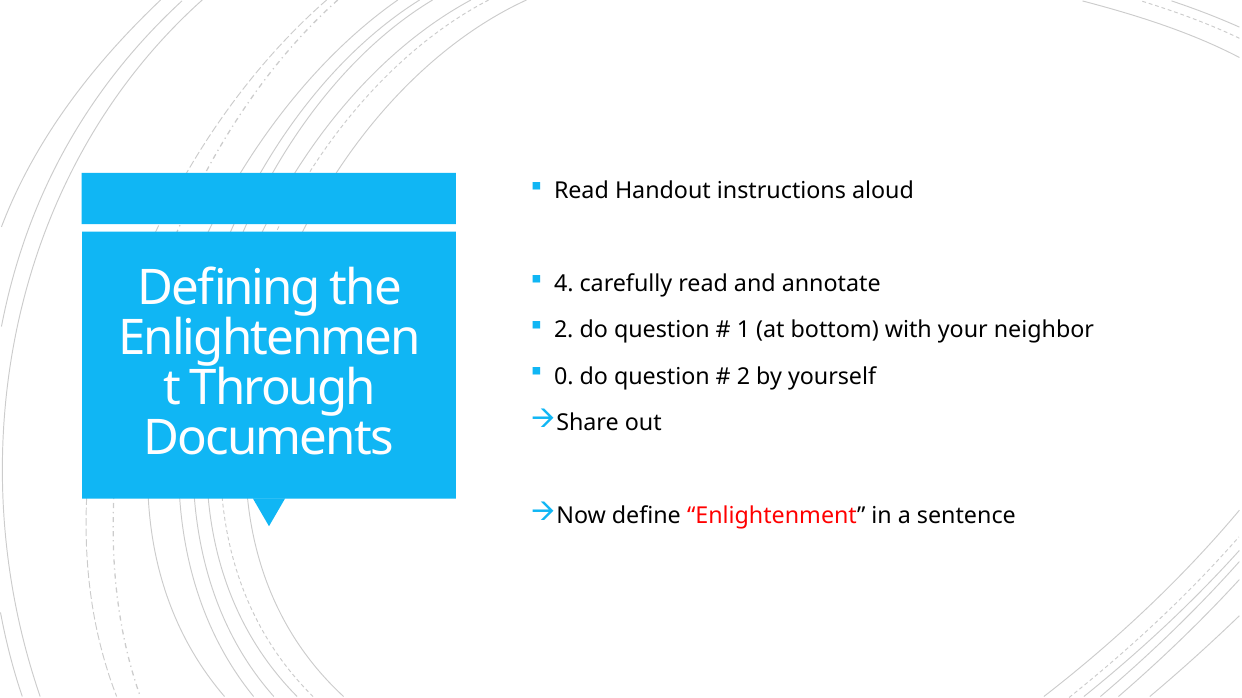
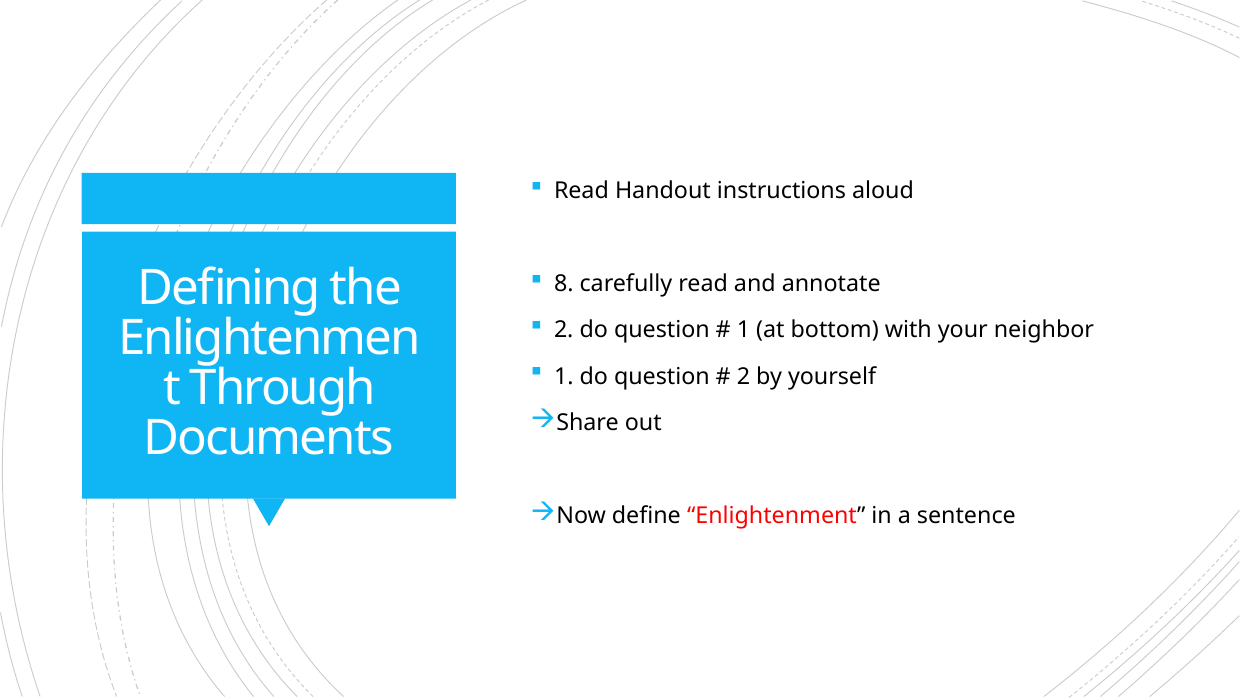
4: 4 -> 8 (564, 284)
0: 0 -> 1 (564, 377)
